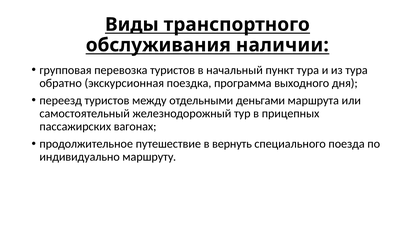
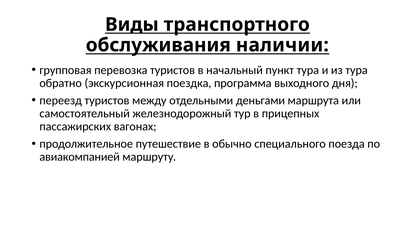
вернуть: вернуть -> обычно (232, 144)
индивидуально: индивидуально -> авиакомпанией (80, 157)
